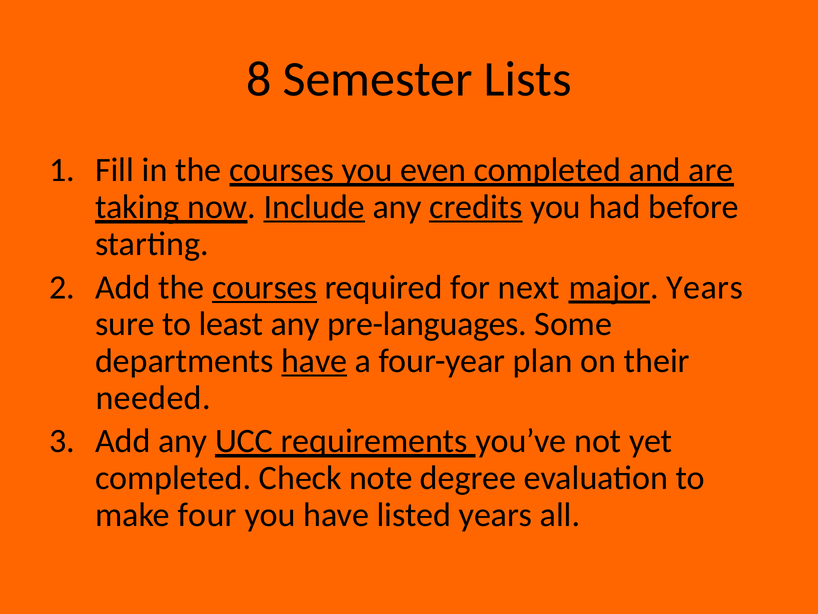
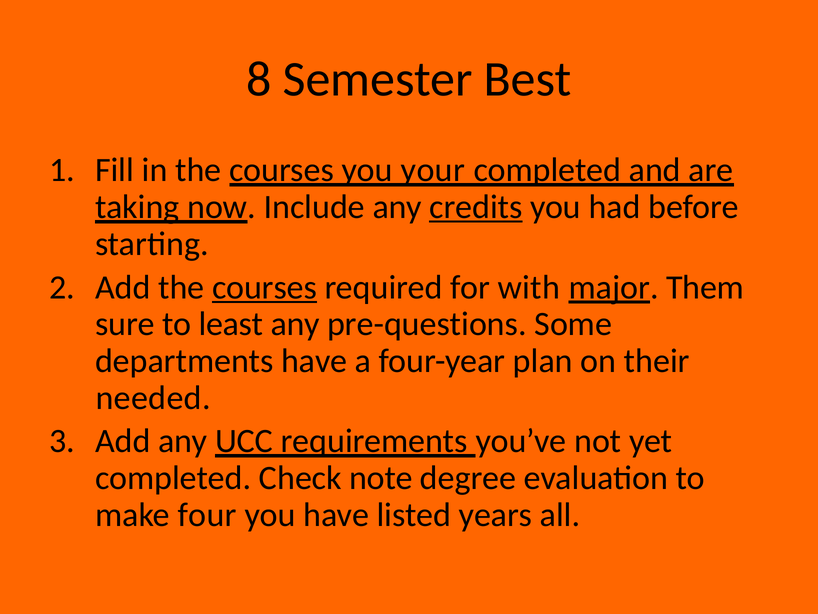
Lists: Lists -> Best (528, 79)
even: even -> your (433, 170)
Include underline: present -> none (314, 207)
next: next -> with (529, 287)
major Years: Years -> Them (705, 287)
pre-languages: pre-languages -> pre-questions (427, 324)
have underline: present -> none (314, 361)
